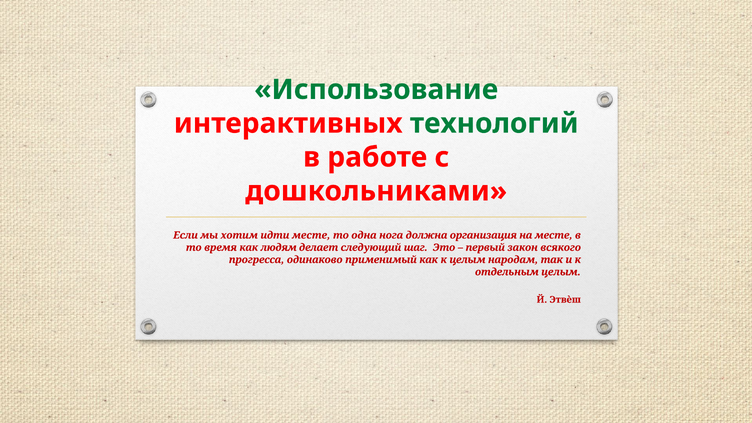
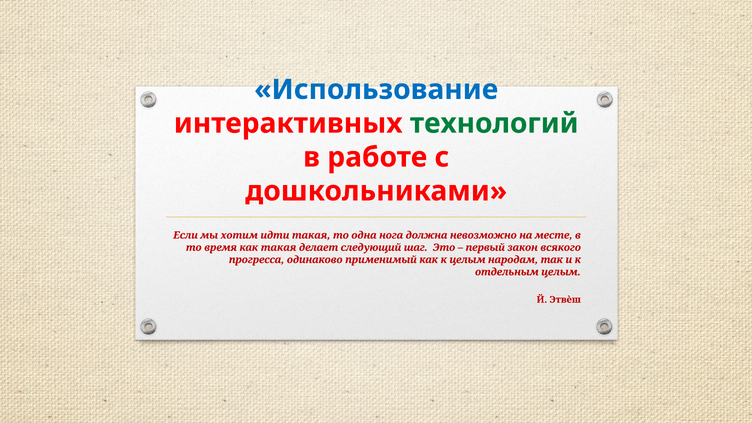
Использование colour: green -> blue (376, 90)
идти месте: месте -> такая (311, 235)
организация: организация -> невозможно (483, 235)
как людям: людям -> такая (279, 247)
